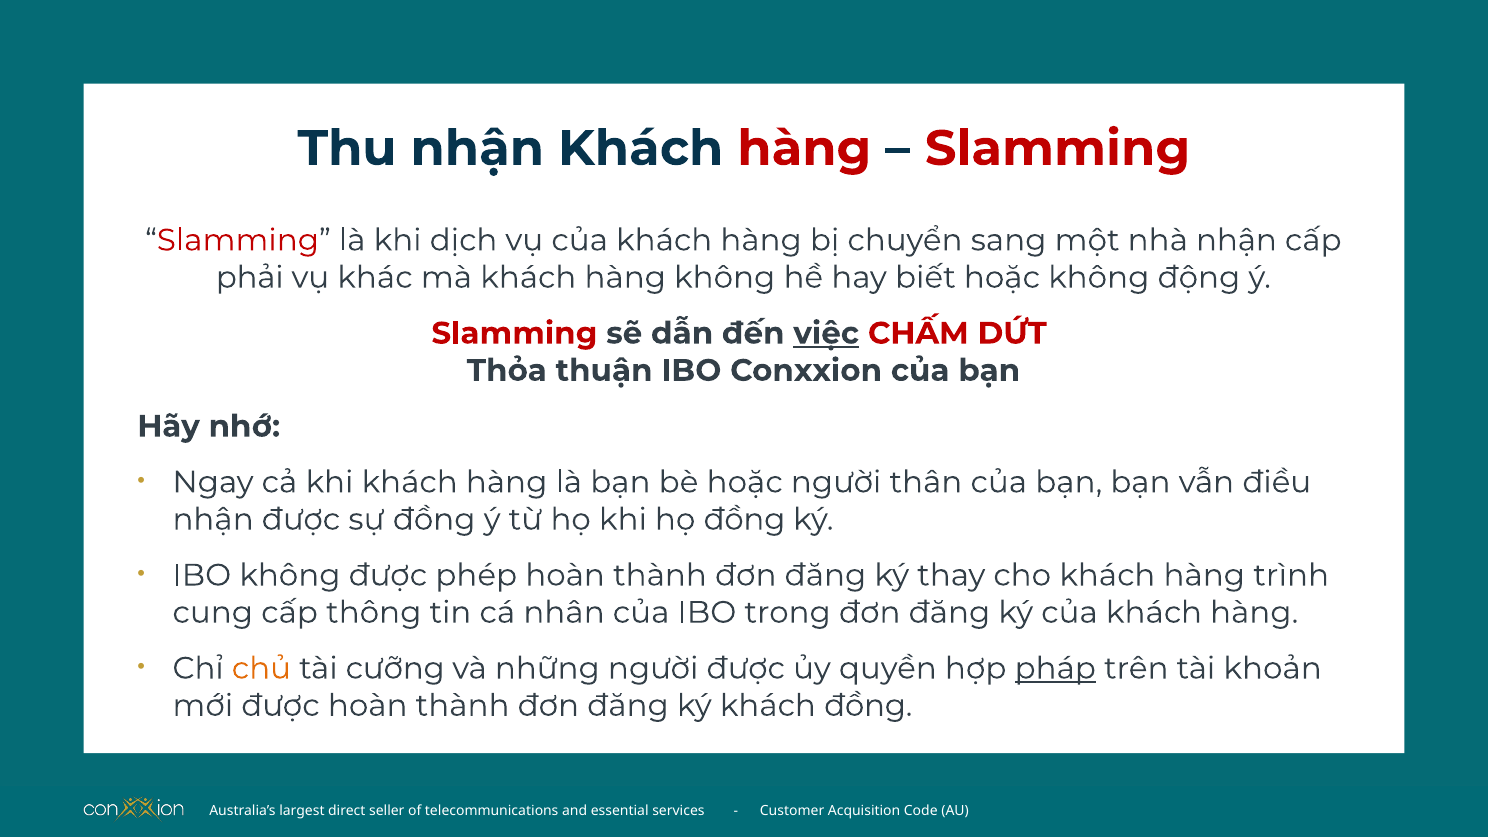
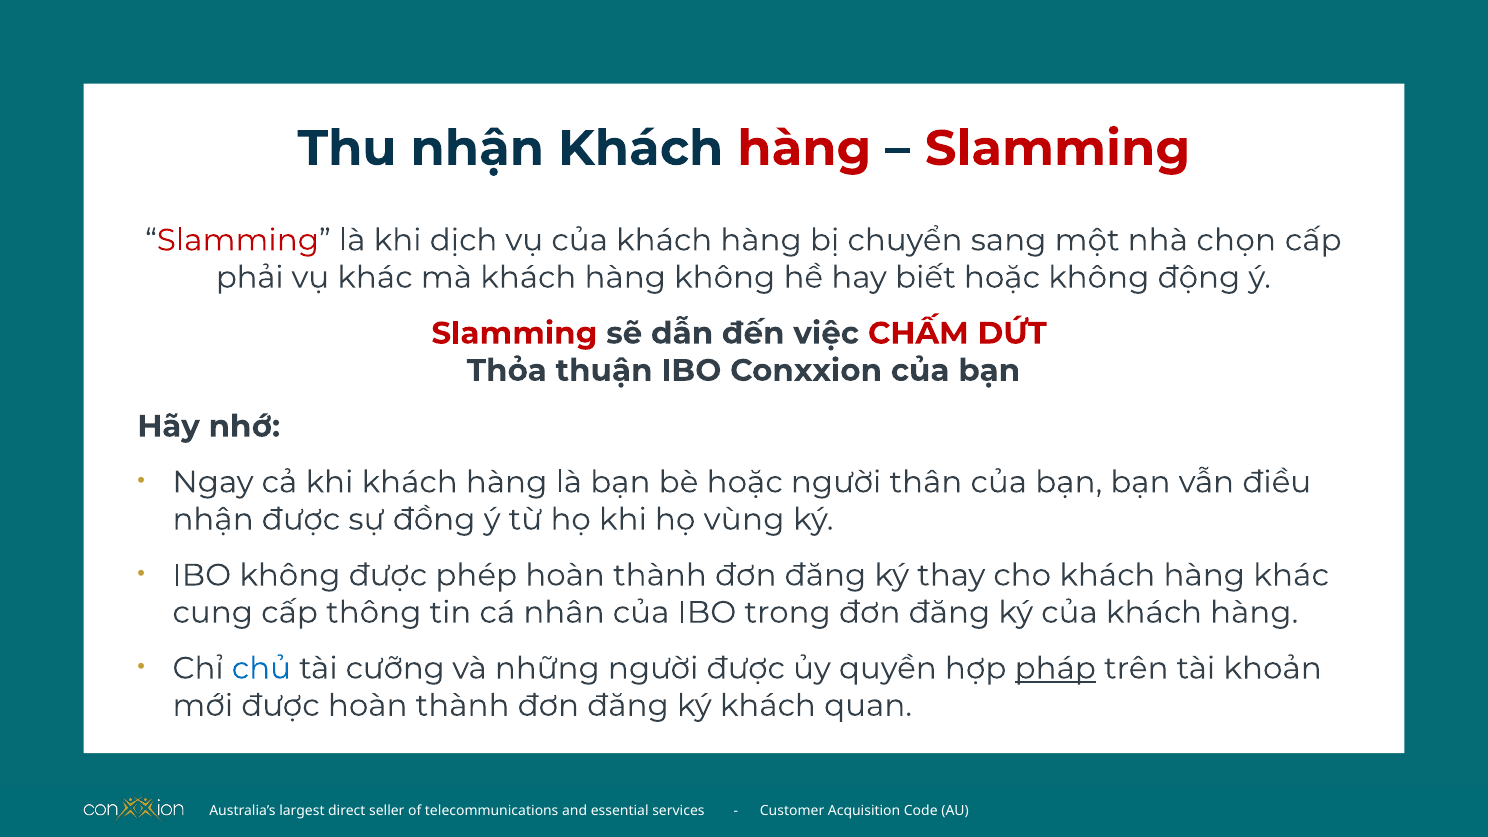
nhà nhận: nhận -> chọn (1236, 240)
việc underline: present -> none (826, 333)
họ đồng: đồng -> vùng (744, 519)
hàng trình: trình -> khác (1291, 575)
chủ colour: orange -> blue (261, 668)
khách đồng: đồng -> quan (868, 706)
